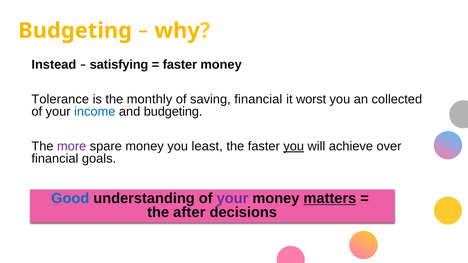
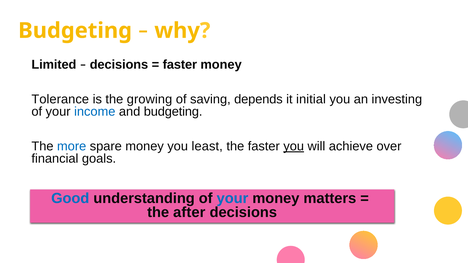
Instead: Instead -> Limited (54, 65)
satisfying: satisfying -> decisions (119, 65)
monthly: monthly -> growing (150, 99)
saving financial: financial -> depends (258, 99)
worst: worst -> initial (311, 99)
collected: collected -> investing (397, 99)
more colour: purple -> blue (72, 146)
your colour: purple -> blue (232, 199)
matters underline: present -> none (330, 199)
